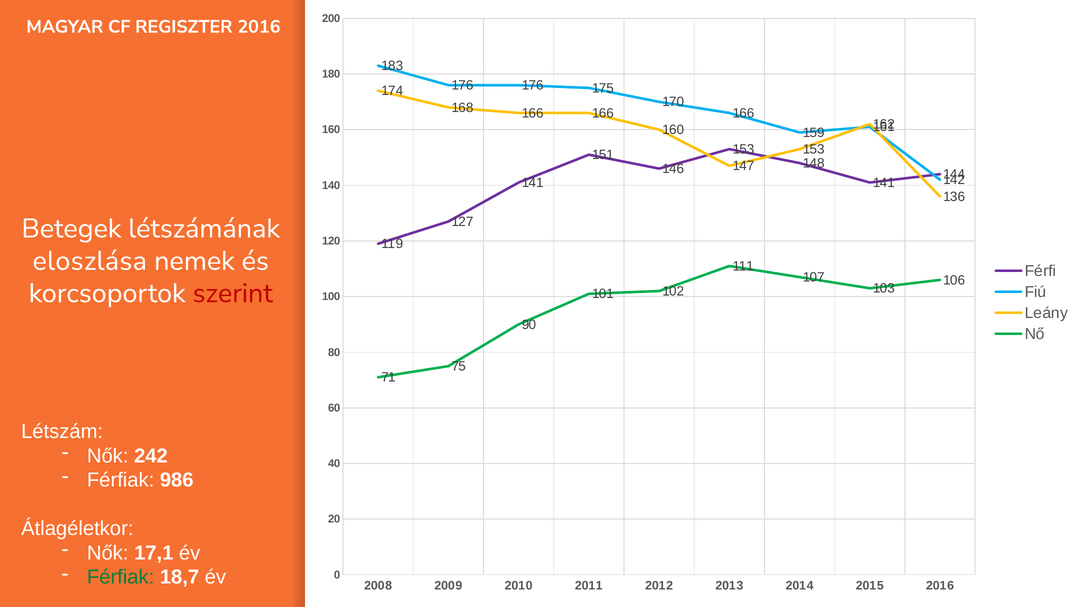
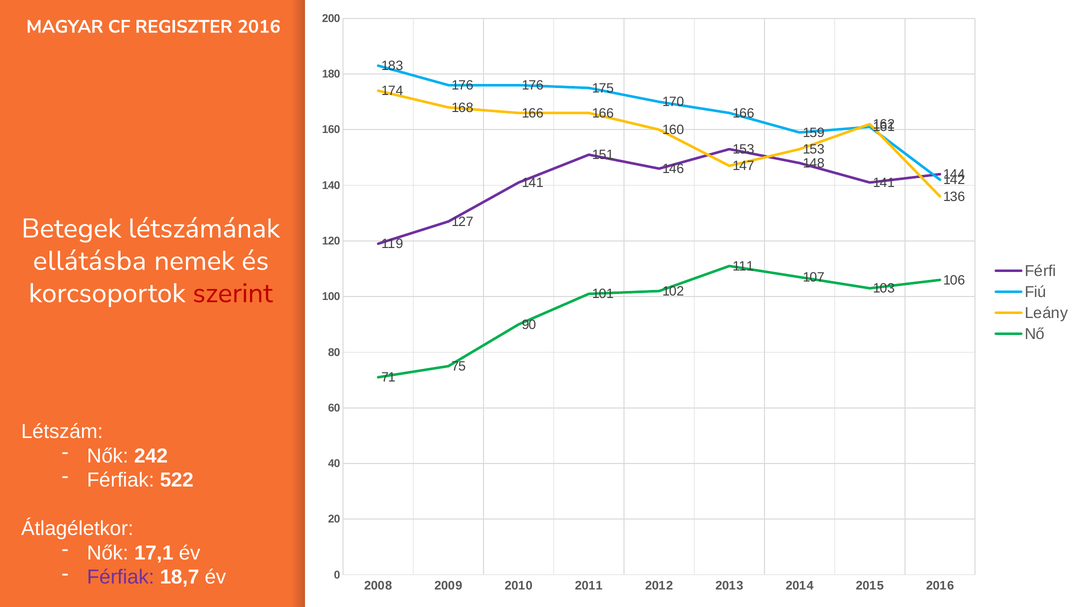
eloszlása: eloszlása -> ellátásba (90, 261)
986: 986 -> 522 (177, 480)
Férfiak colour: green -> purple (121, 577)
